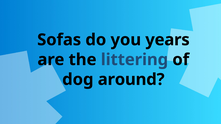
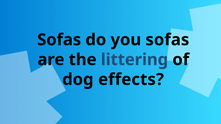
you years: years -> sofas (167, 40)
around: around -> effects (131, 80)
